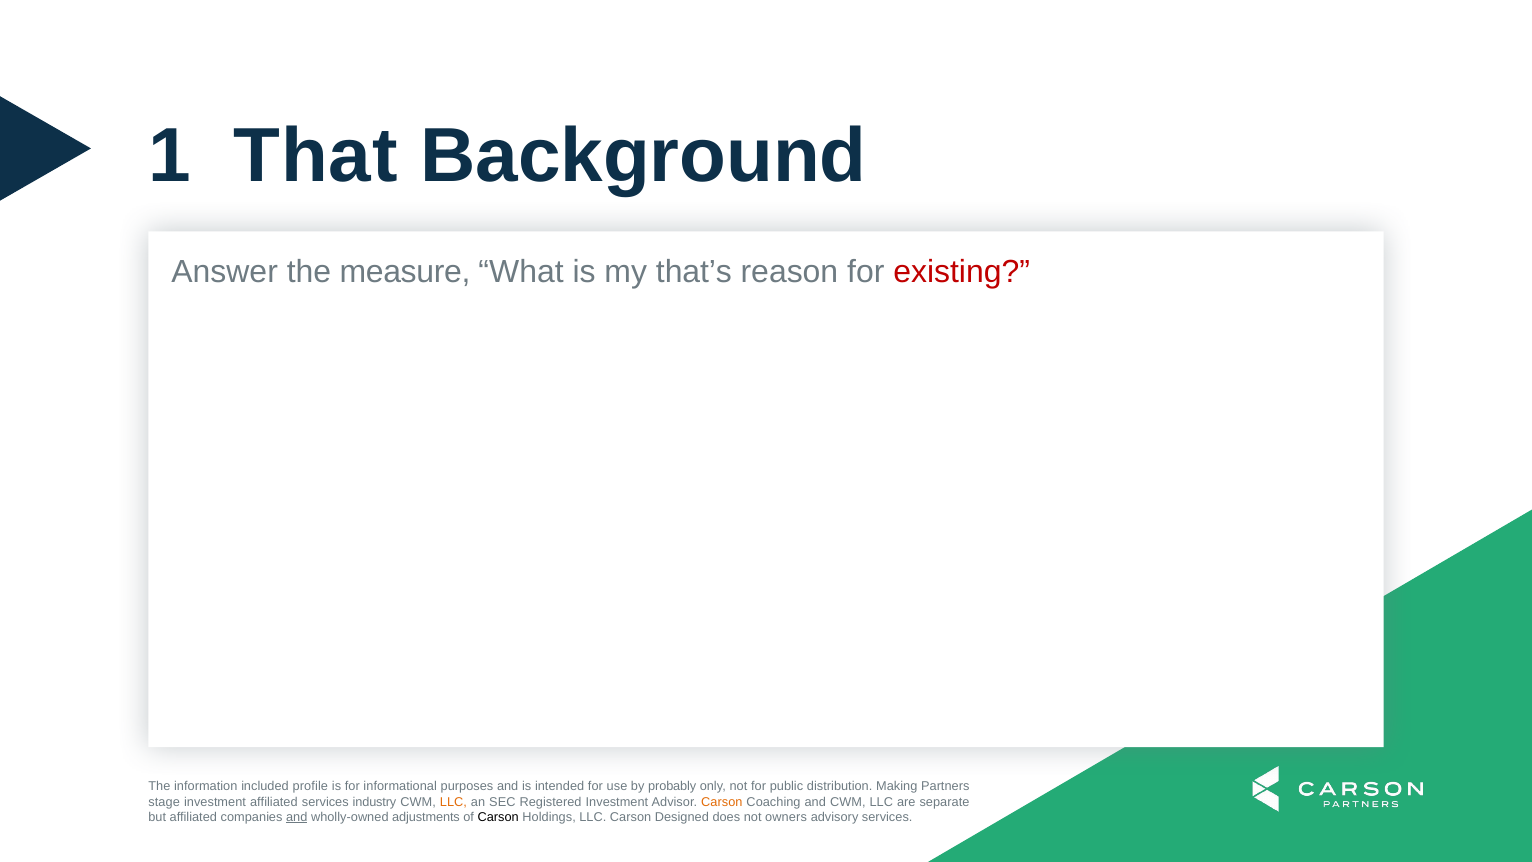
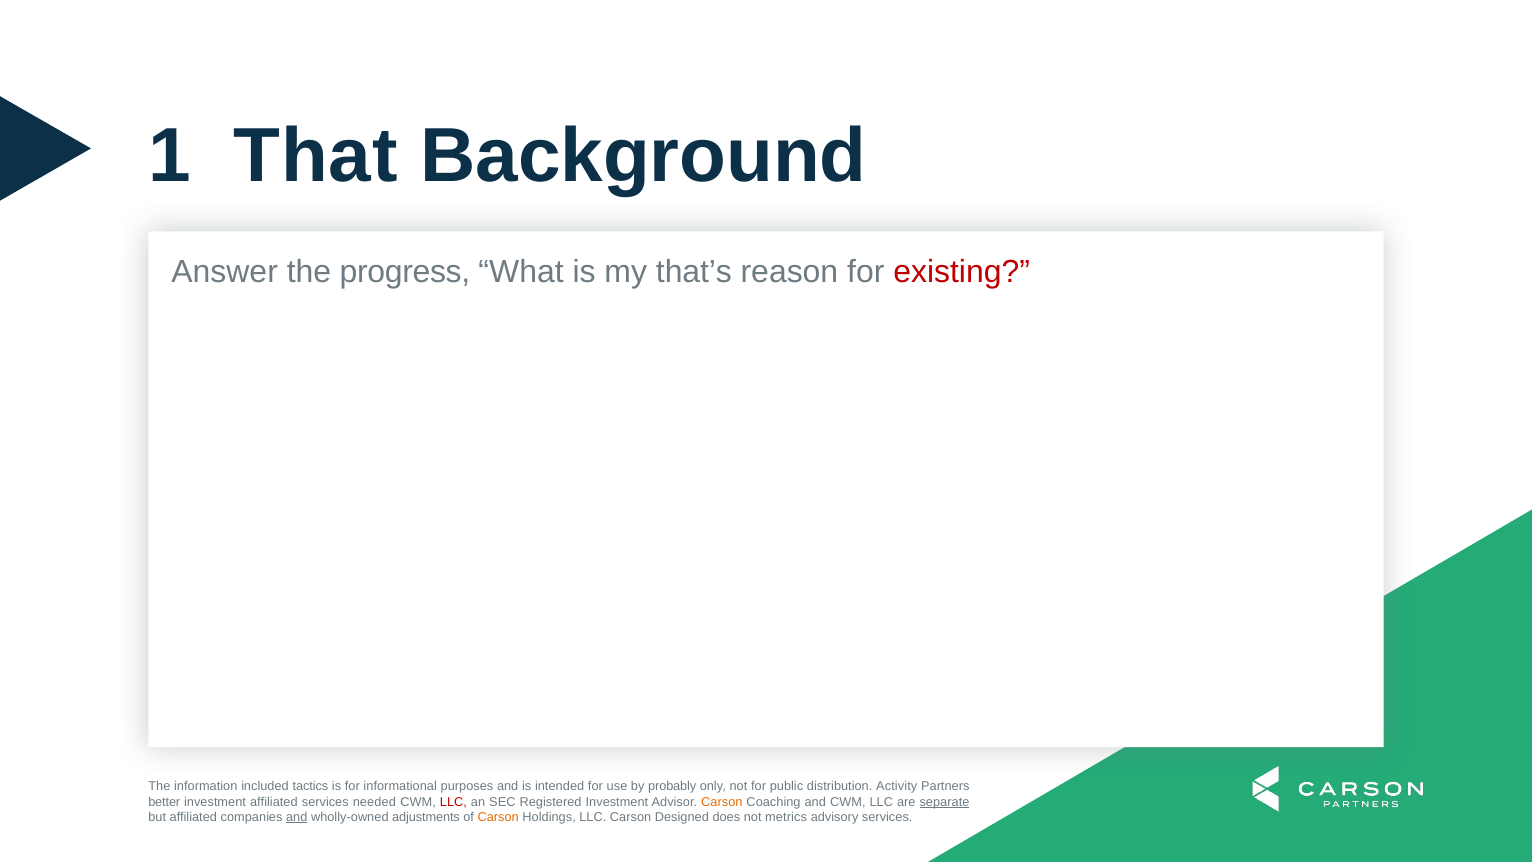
measure: measure -> progress (405, 271)
profile: profile -> tactics (310, 786)
Making: Making -> Activity (897, 786)
stage: stage -> better (164, 802)
industry: industry -> needed (374, 802)
LLC colour: orange -> red (453, 802)
separate underline: none -> present (944, 802)
Carson colour: black -> orange (498, 817)
owners: owners -> metrics (786, 817)
